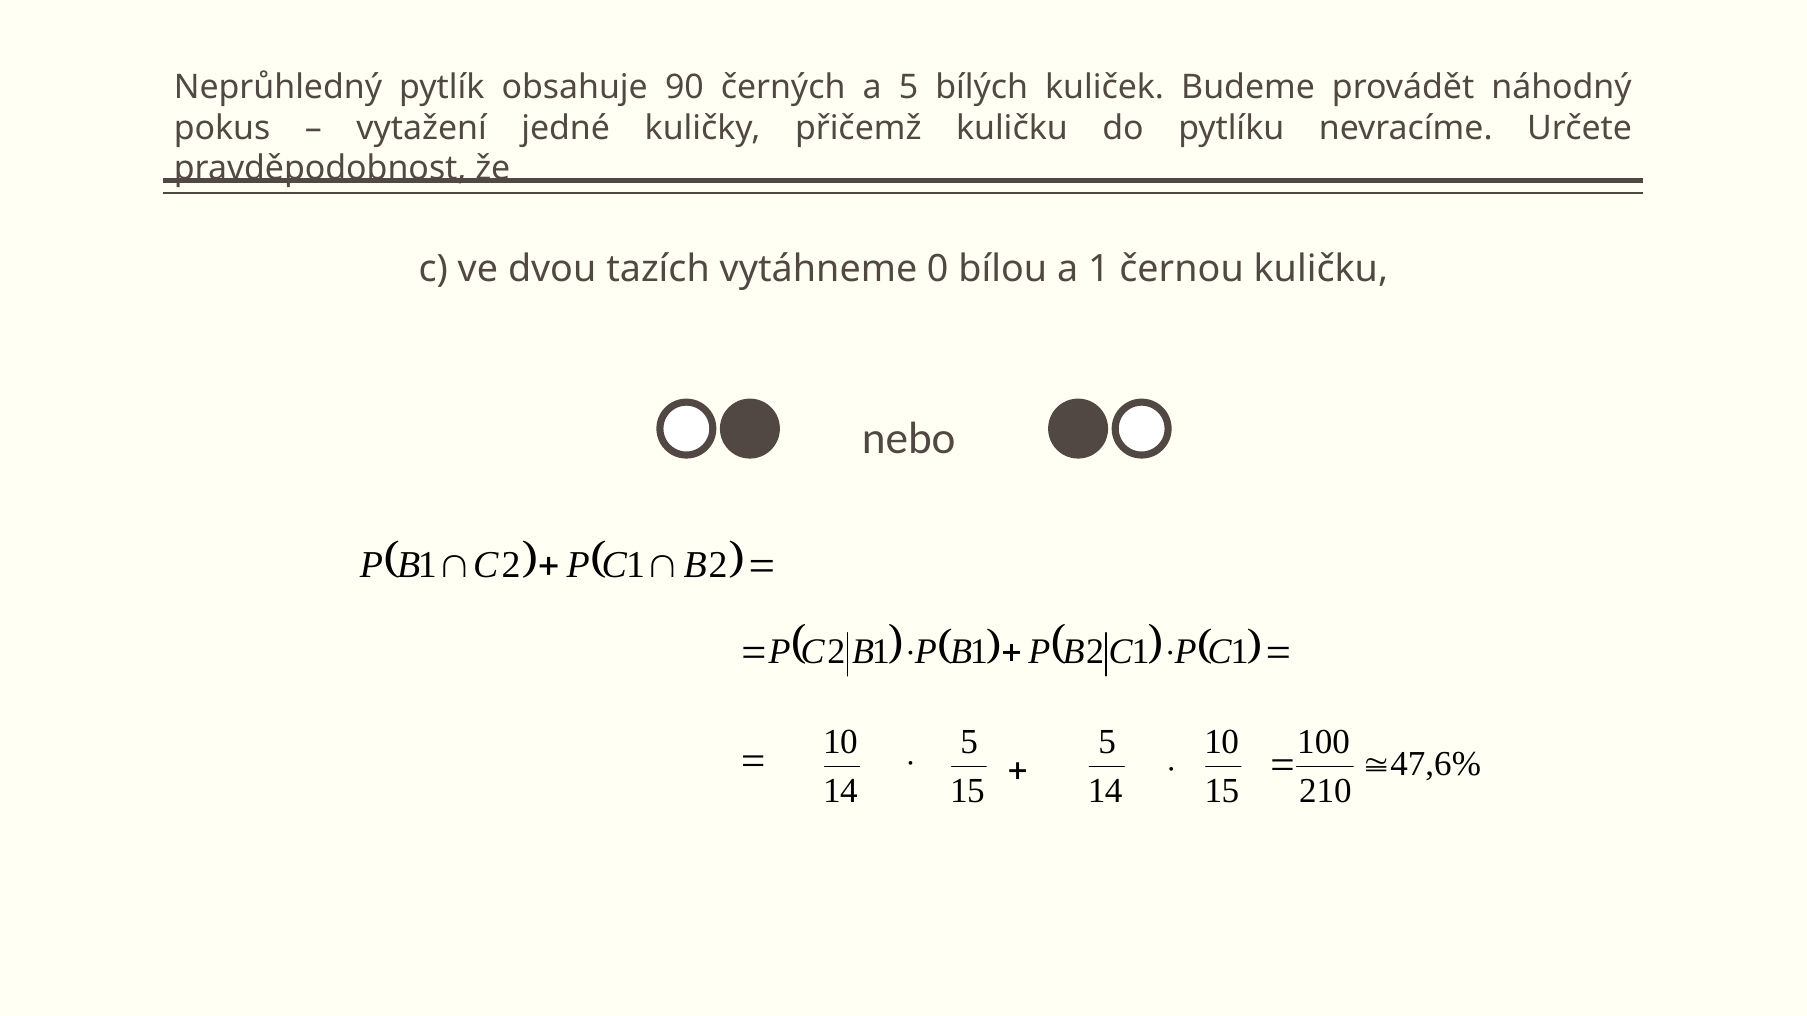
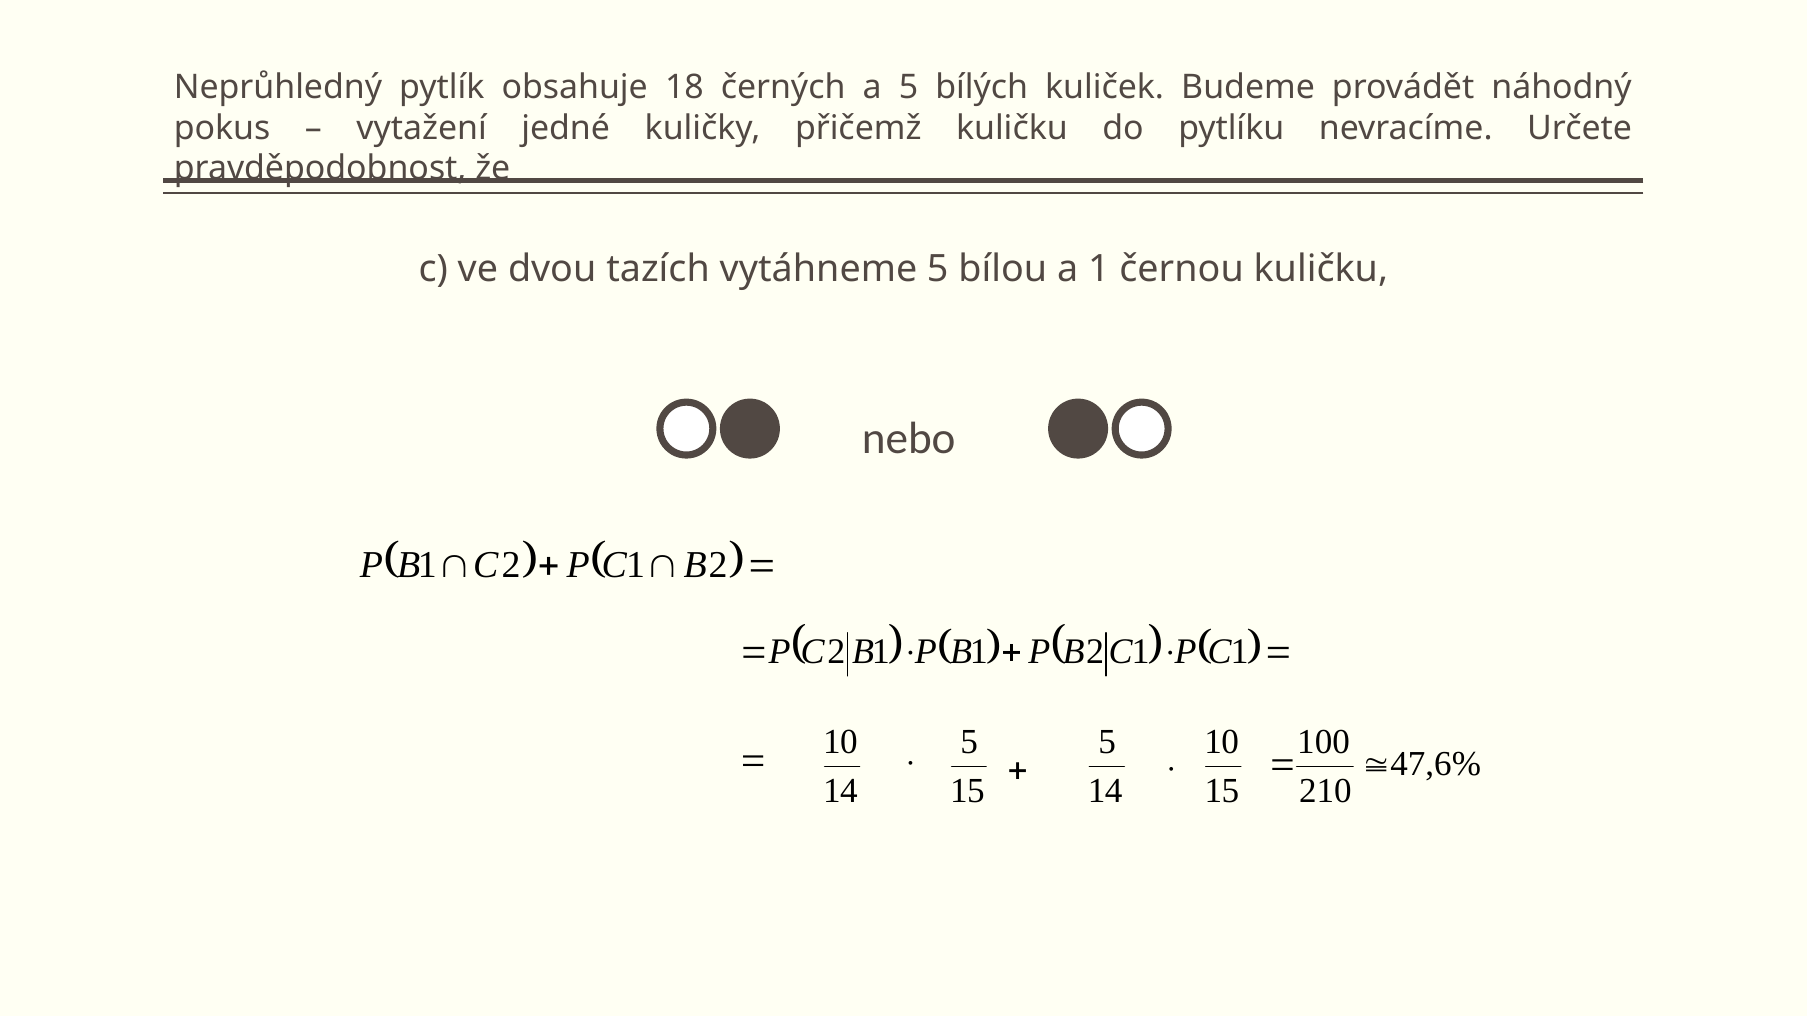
90: 90 -> 18 (684, 87)
vytáhneme 0: 0 -> 5 (938, 269)
